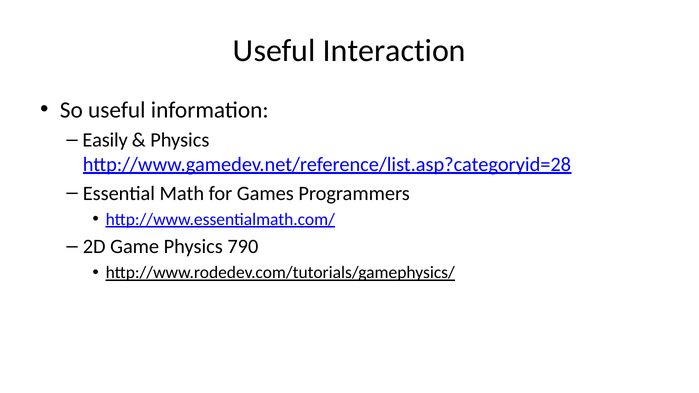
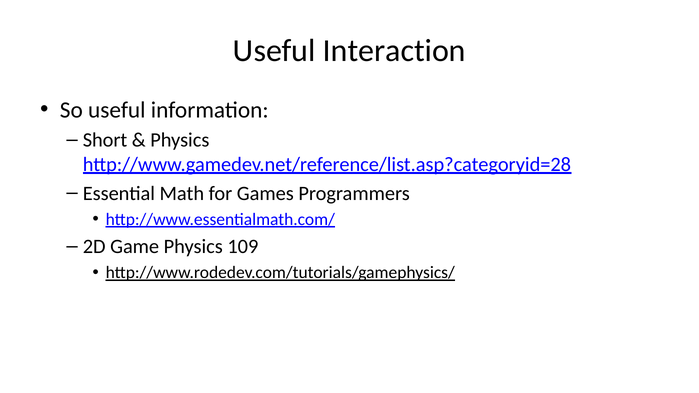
Easily: Easily -> Short (105, 140)
790: 790 -> 109 (243, 247)
